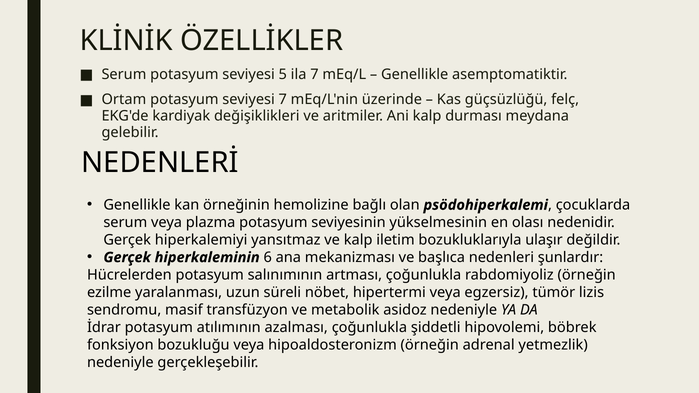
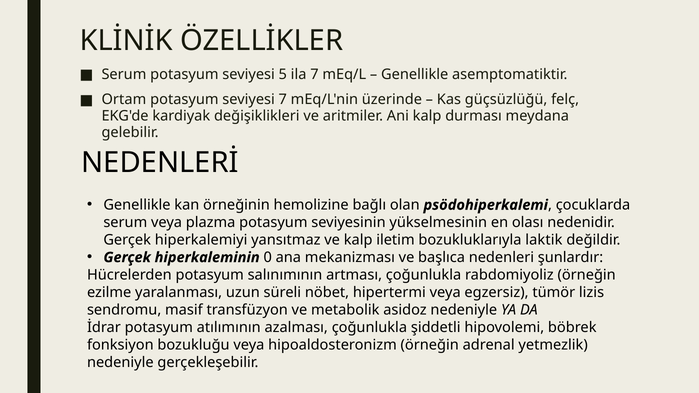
ulaşır: ulaşır -> laktik (544, 240)
6: 6 -> 0 (268, 258)
